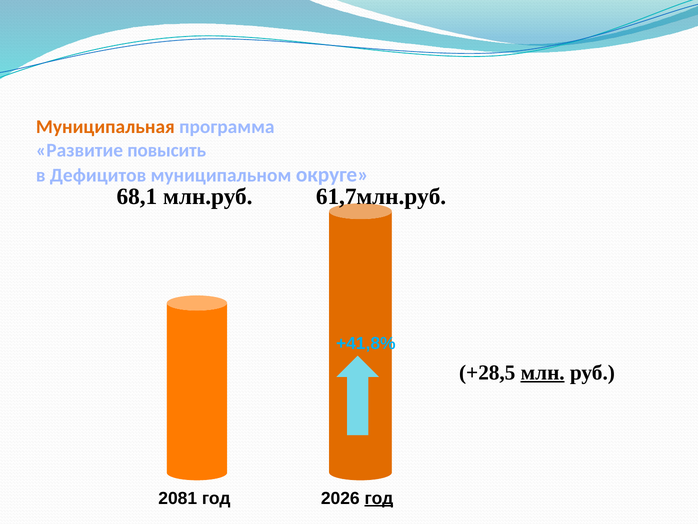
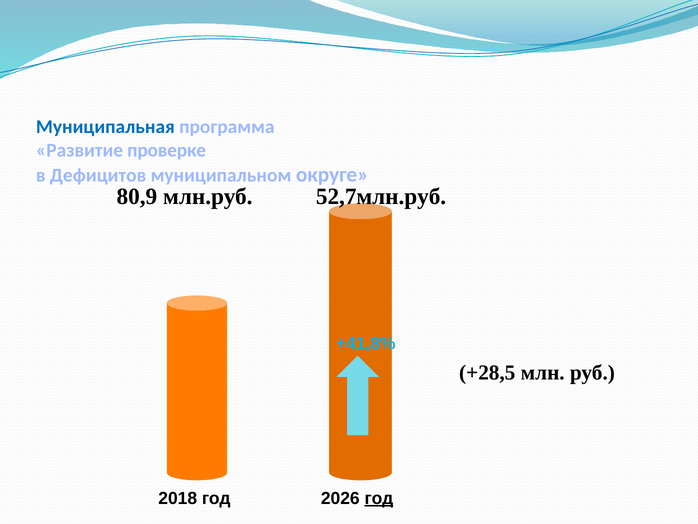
Муниципальная colour: orange -> blue (105, 127)
повысить: повысить -> проверке (167, 150)
68,1: 68,1 -> 80,9 (137, 196)
61,7млн.руб: 61,7млн.руб -> 52,7млн.руб (381, 196)
млн underline: present -> none (543, 372)
2081: 2081 -> 2018 (178, 498)
